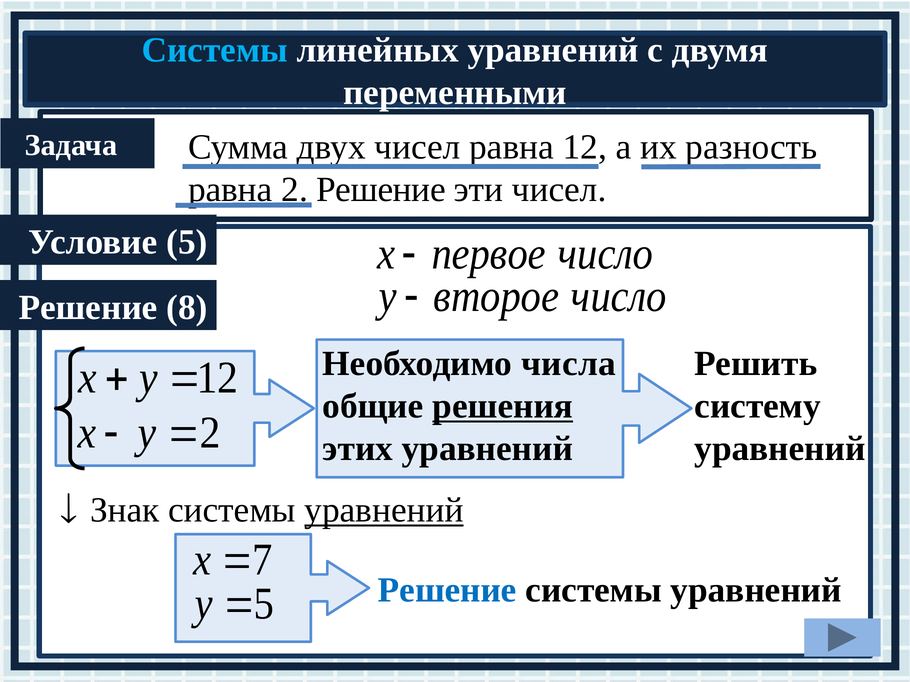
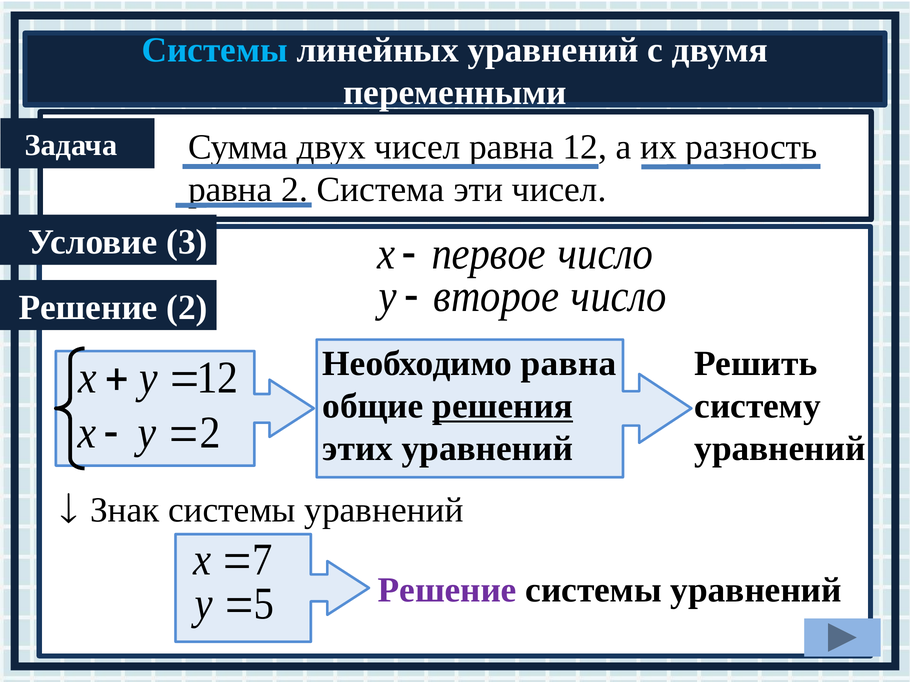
Решение: Решение -> Система (381, 190)
Условие 5: 5 -> 3 (187, 242)
Решение 8: 8 -> 2 (187, 308)
Необходимо числа: числа -> равна (569, 364)
уравнений underline: present -> none (384, 511)
Решение colour: blue -> purple (447, 590)
